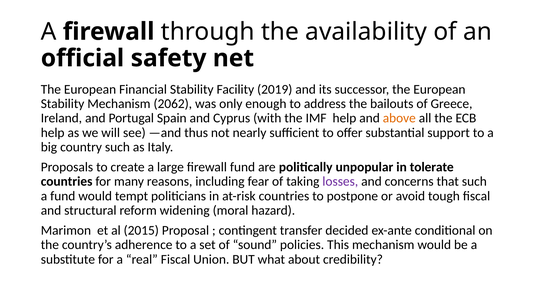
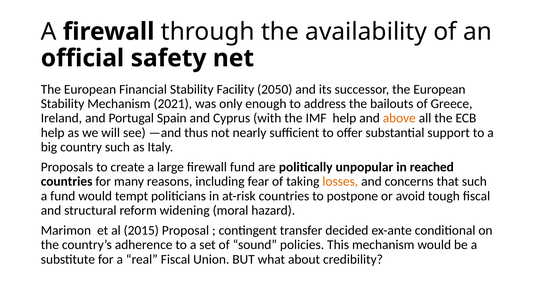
2019: 2019 -> 2050 (275, 89)
2062: 2062 -> 2021 (173, 104)
tolerate: tolerate -> reached (432, 167)
losses colour: purple -> orange (340, 181)
